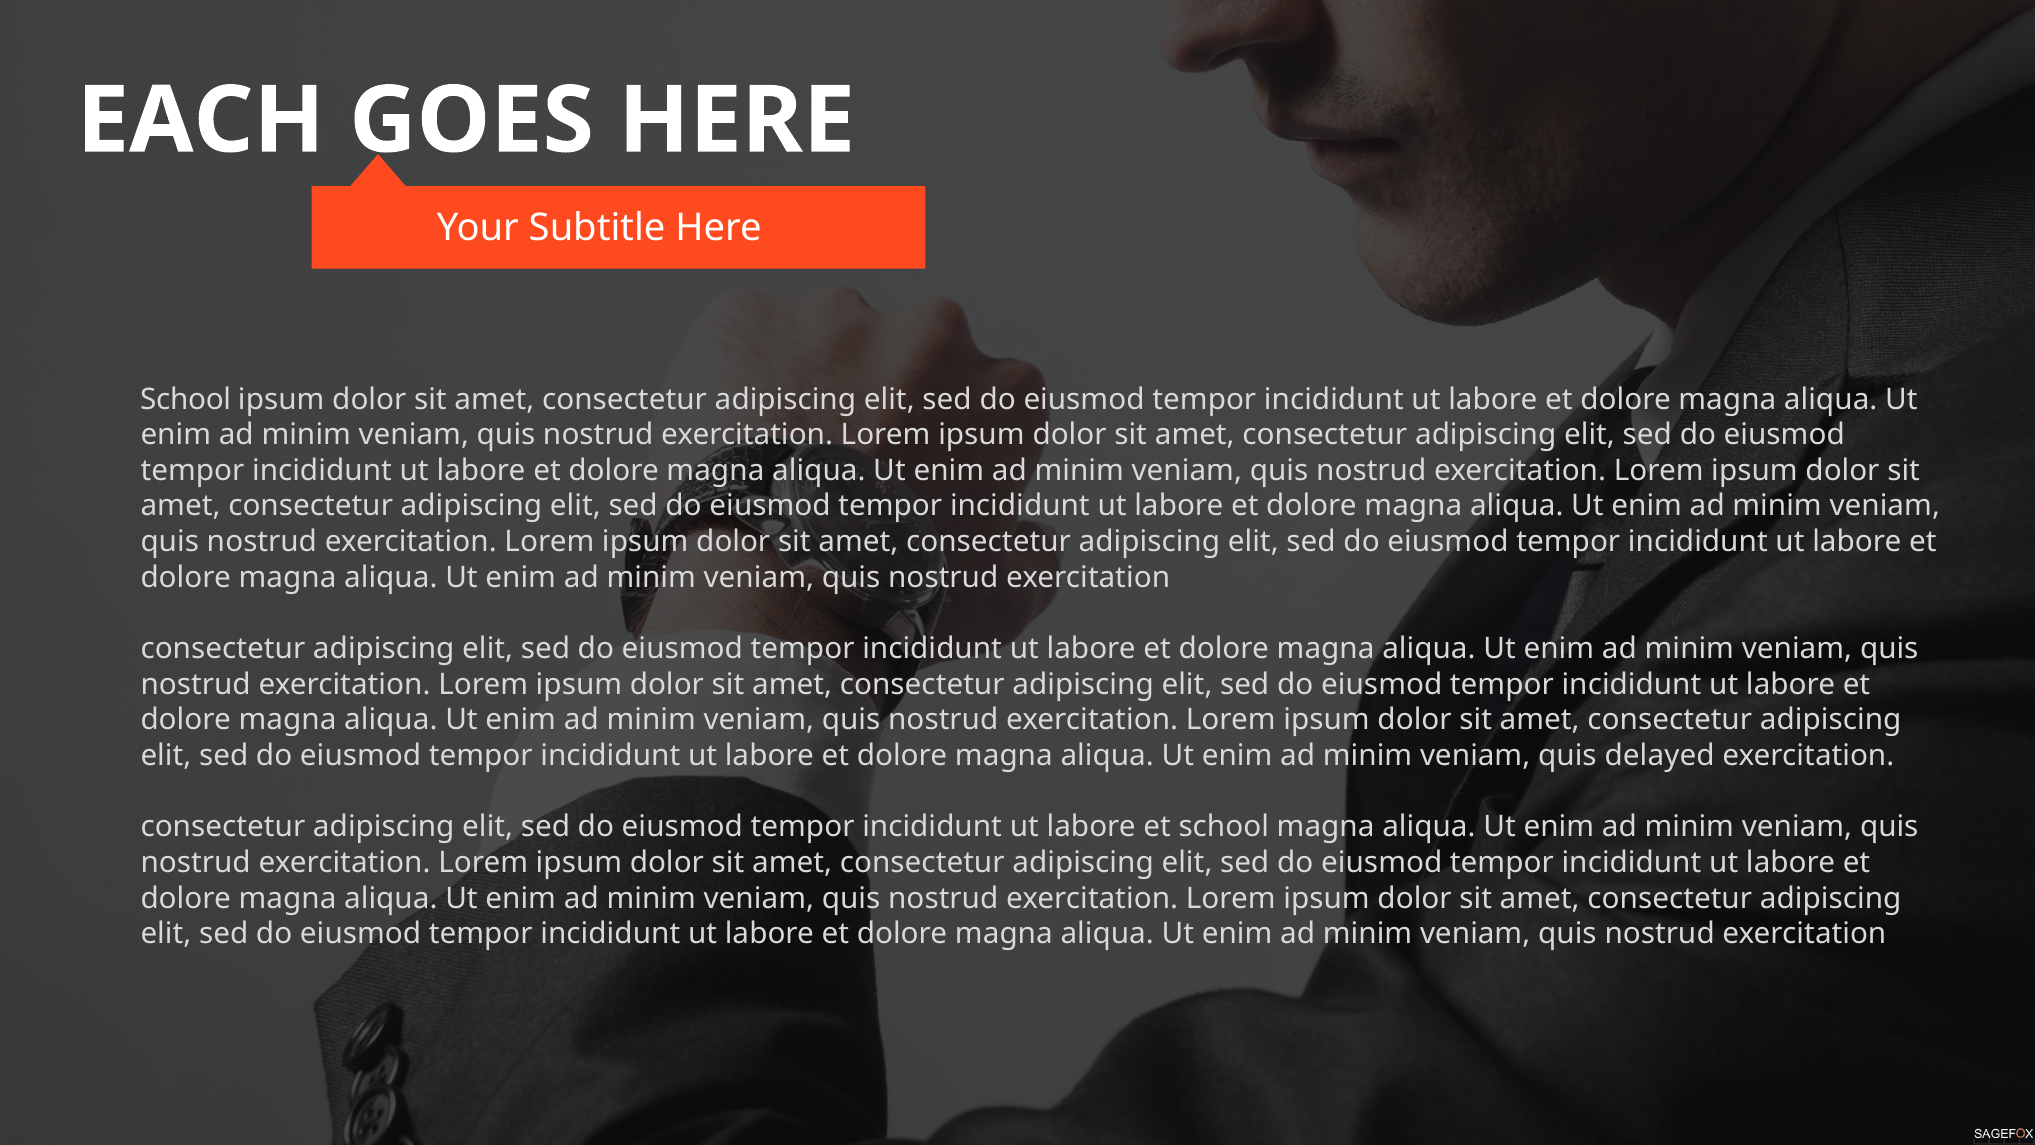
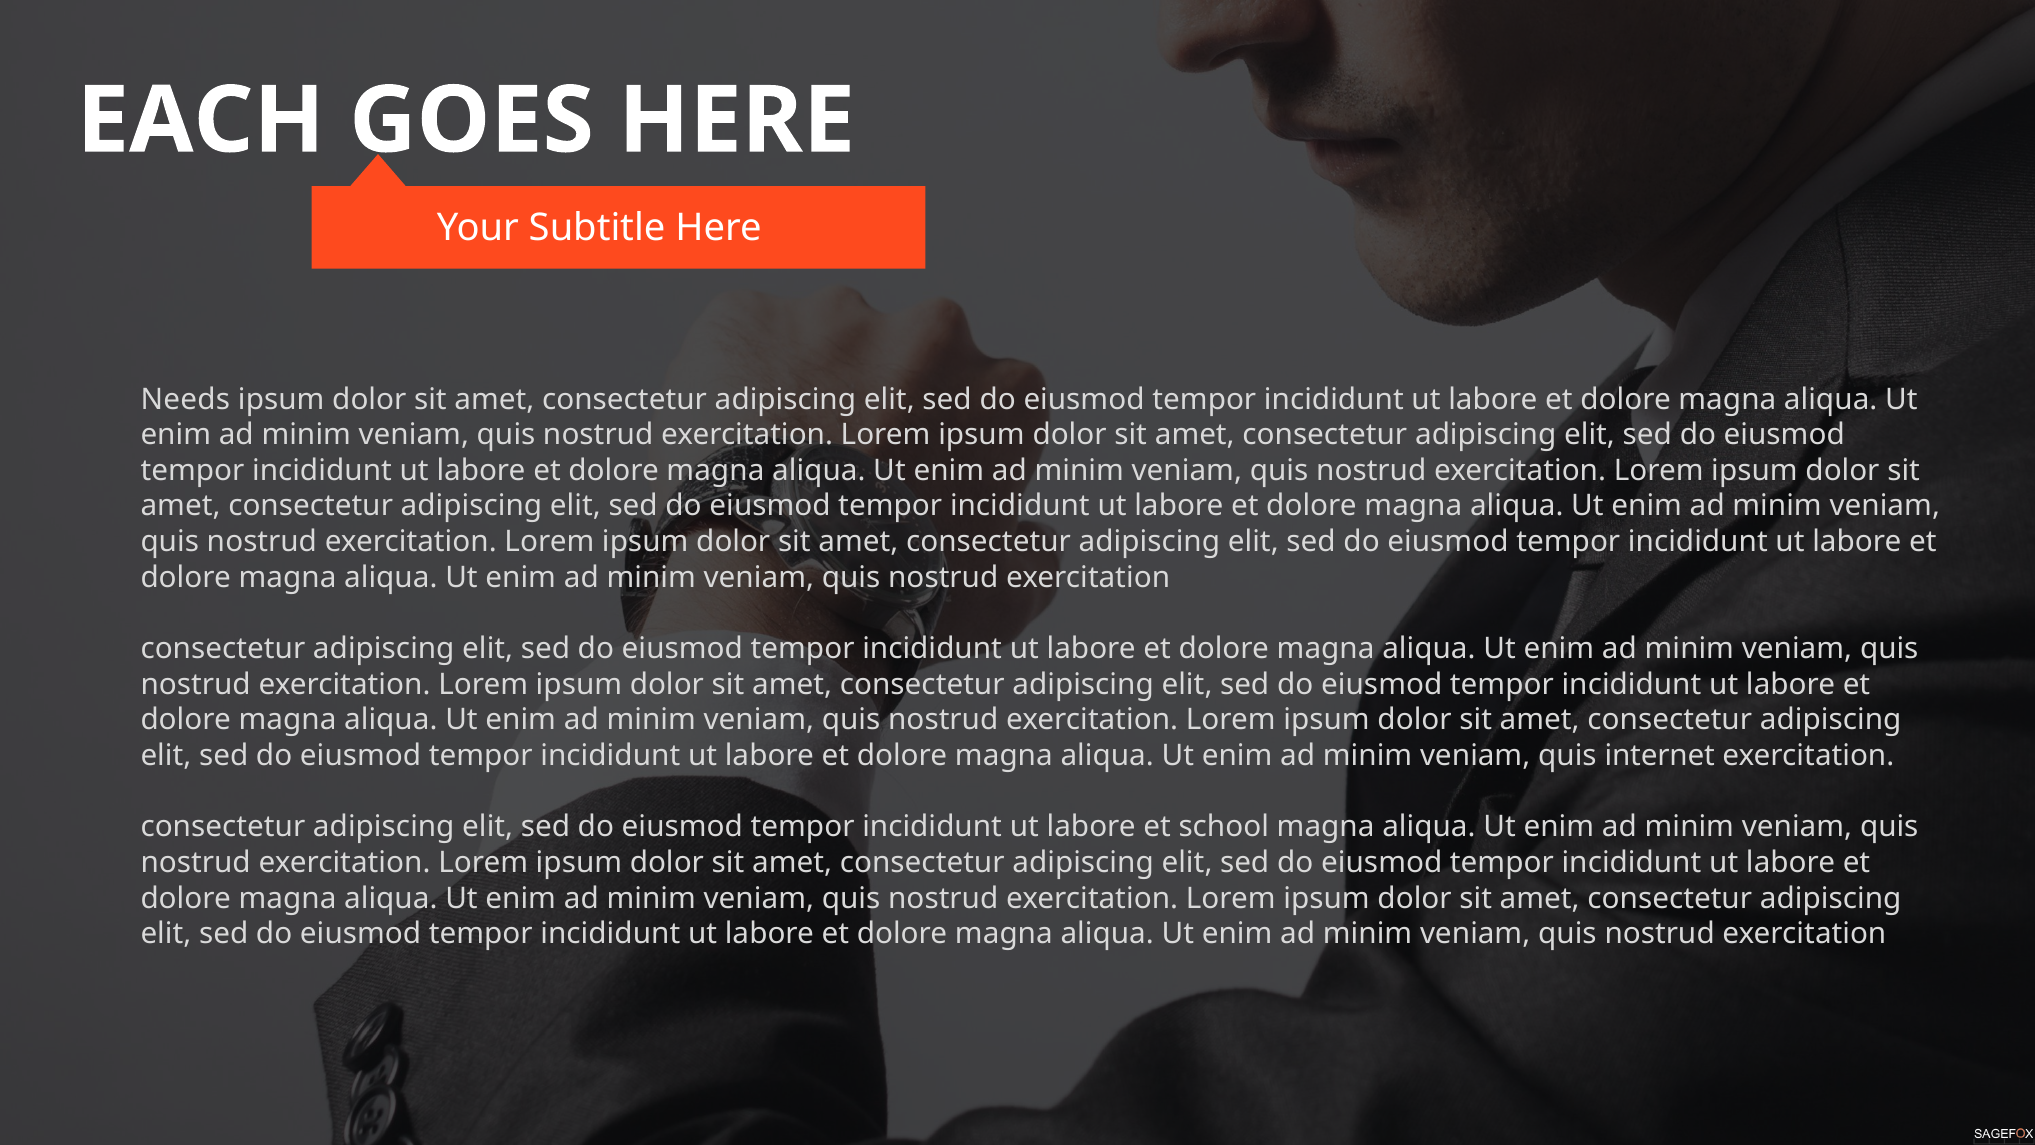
School: School -> Needs (185, 399)
delayed: delayed -> internet (1660, 755)
